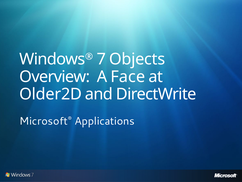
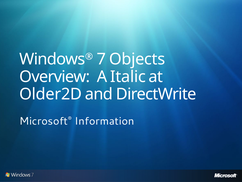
Face: Face -> Italic (128, 76)
Applications: Applications -> Information (104, 121)
